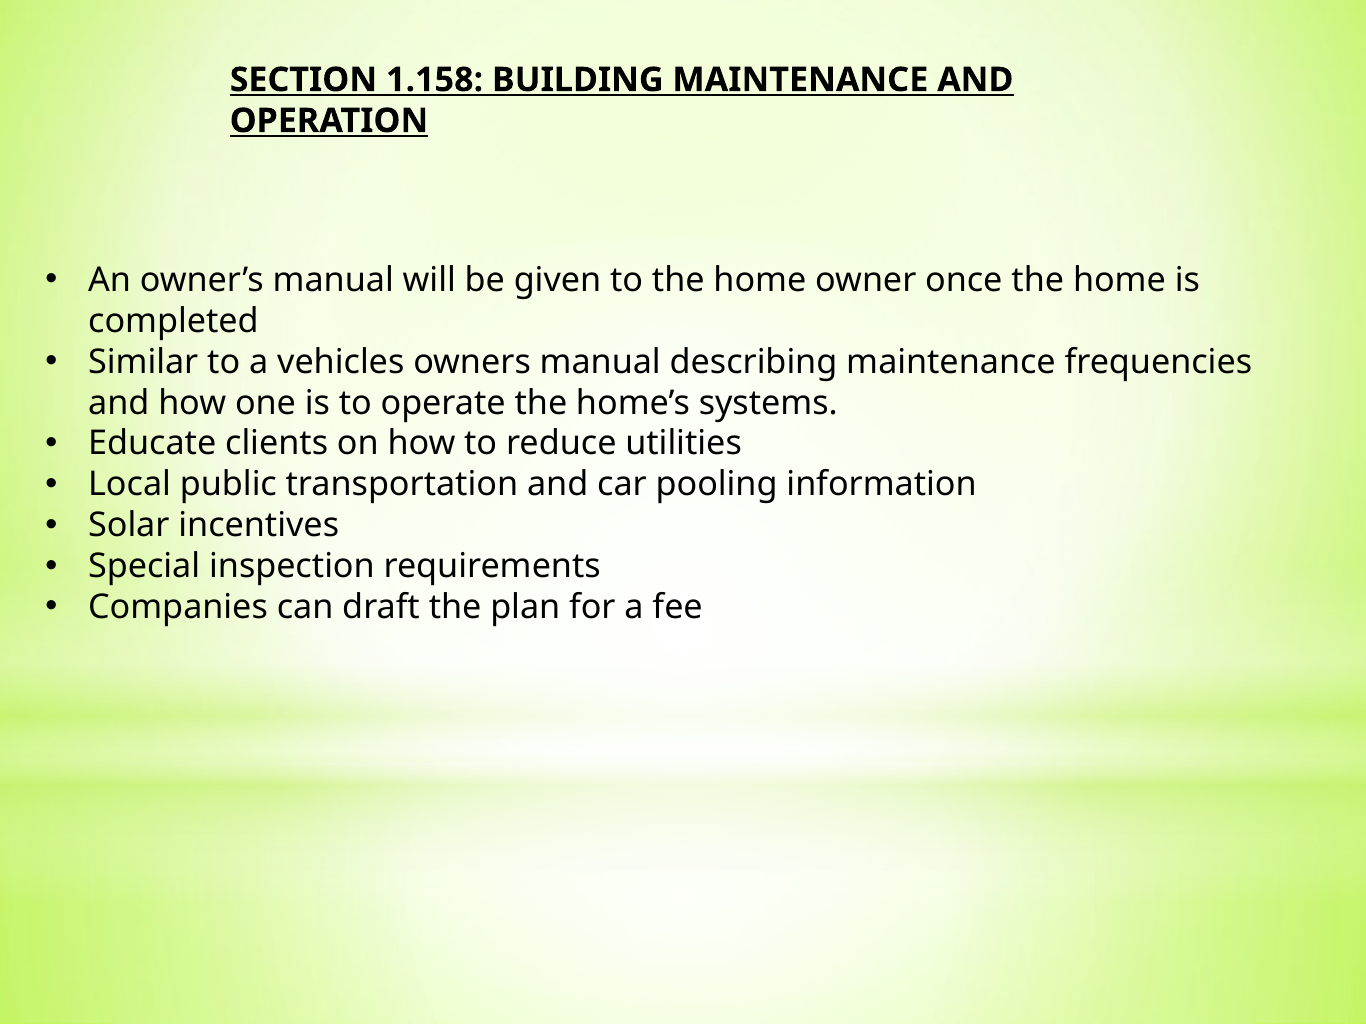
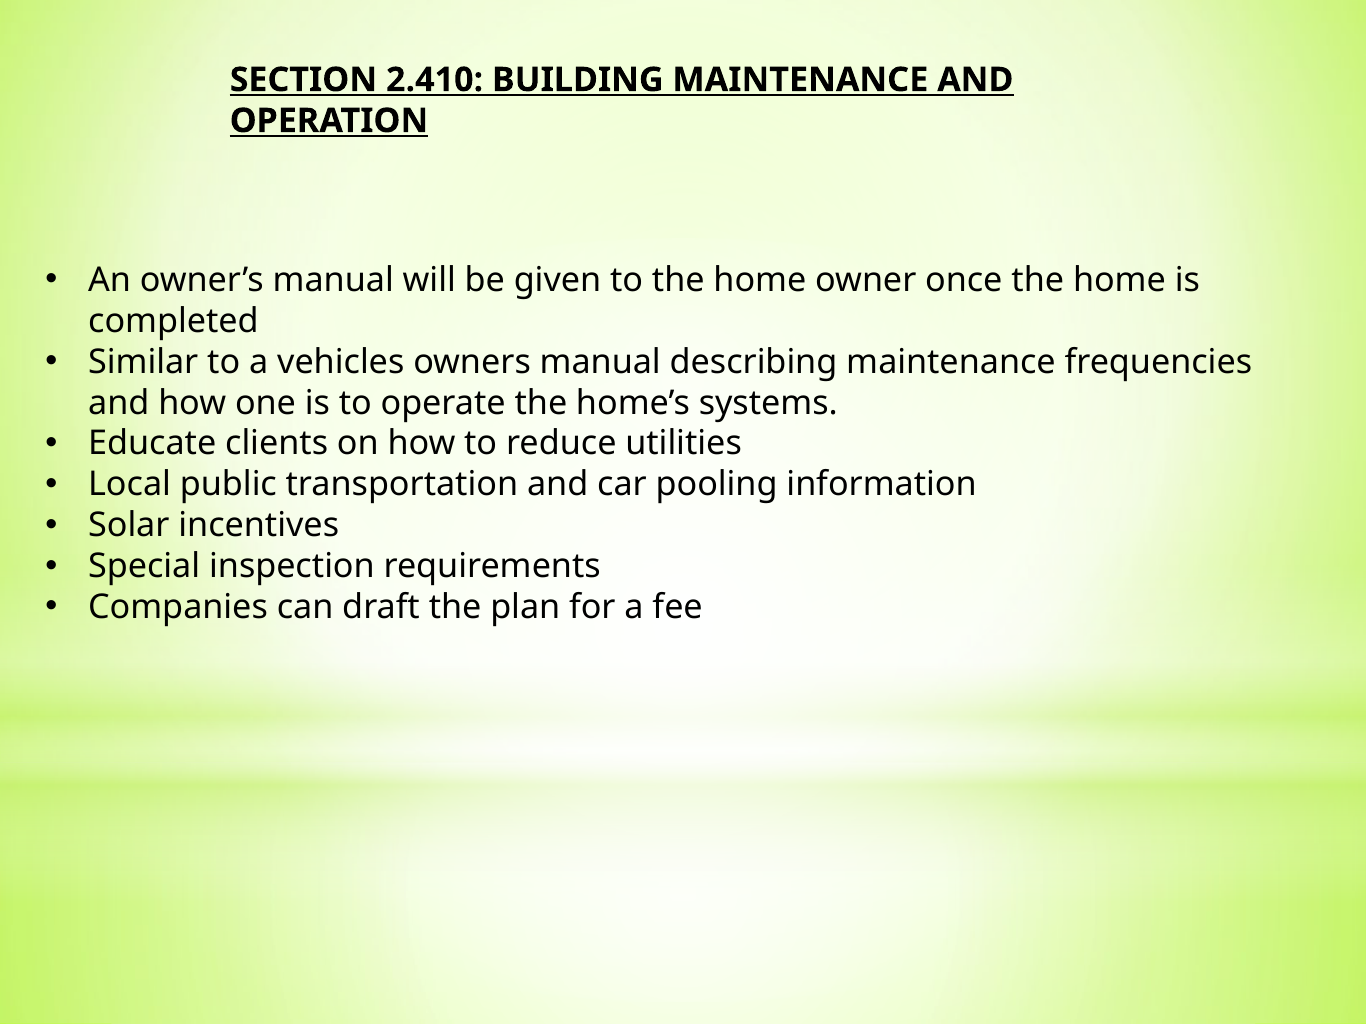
1.158: 1.158 -> 2.410 (435, 80)
